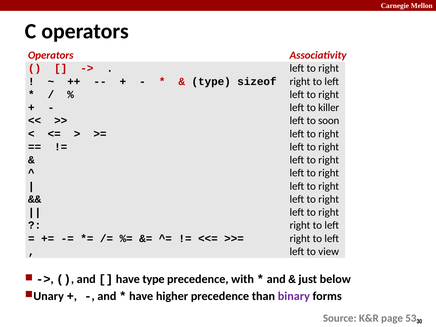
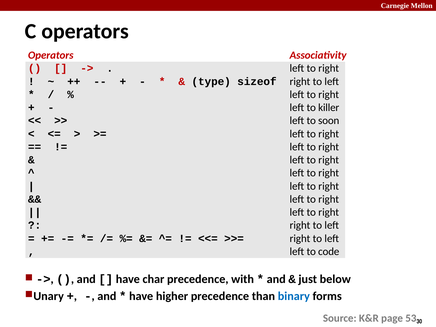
view: view -> code (329, 251)
have type: type -> char (153, 279)
binary colour: purple -> blue (294, 296)
